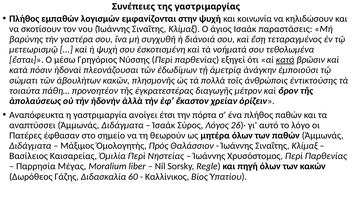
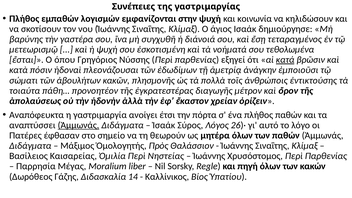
παραστάσεις: παραστάσεις -> δημιούργησε (285, 29)
μέσω: μέσω -> όπου (65, 60)
Ἀμμωνάς underline: none -> present (78, 125)
60: 60 -> 14 (133, 177)
